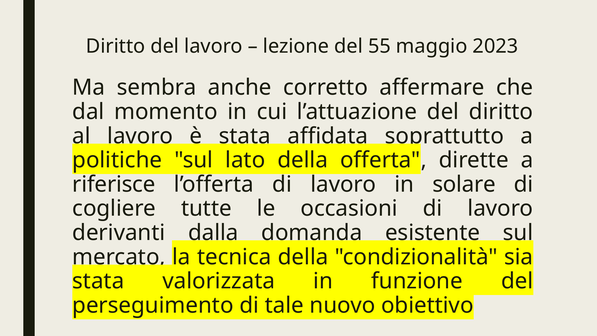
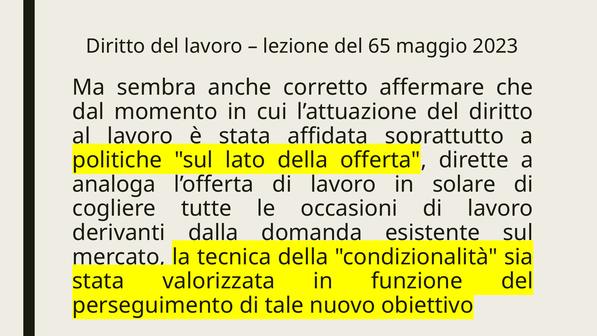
55: 55 -> 65 (379, 46)
riferisce: riferisce -> analoga (114, 184)
